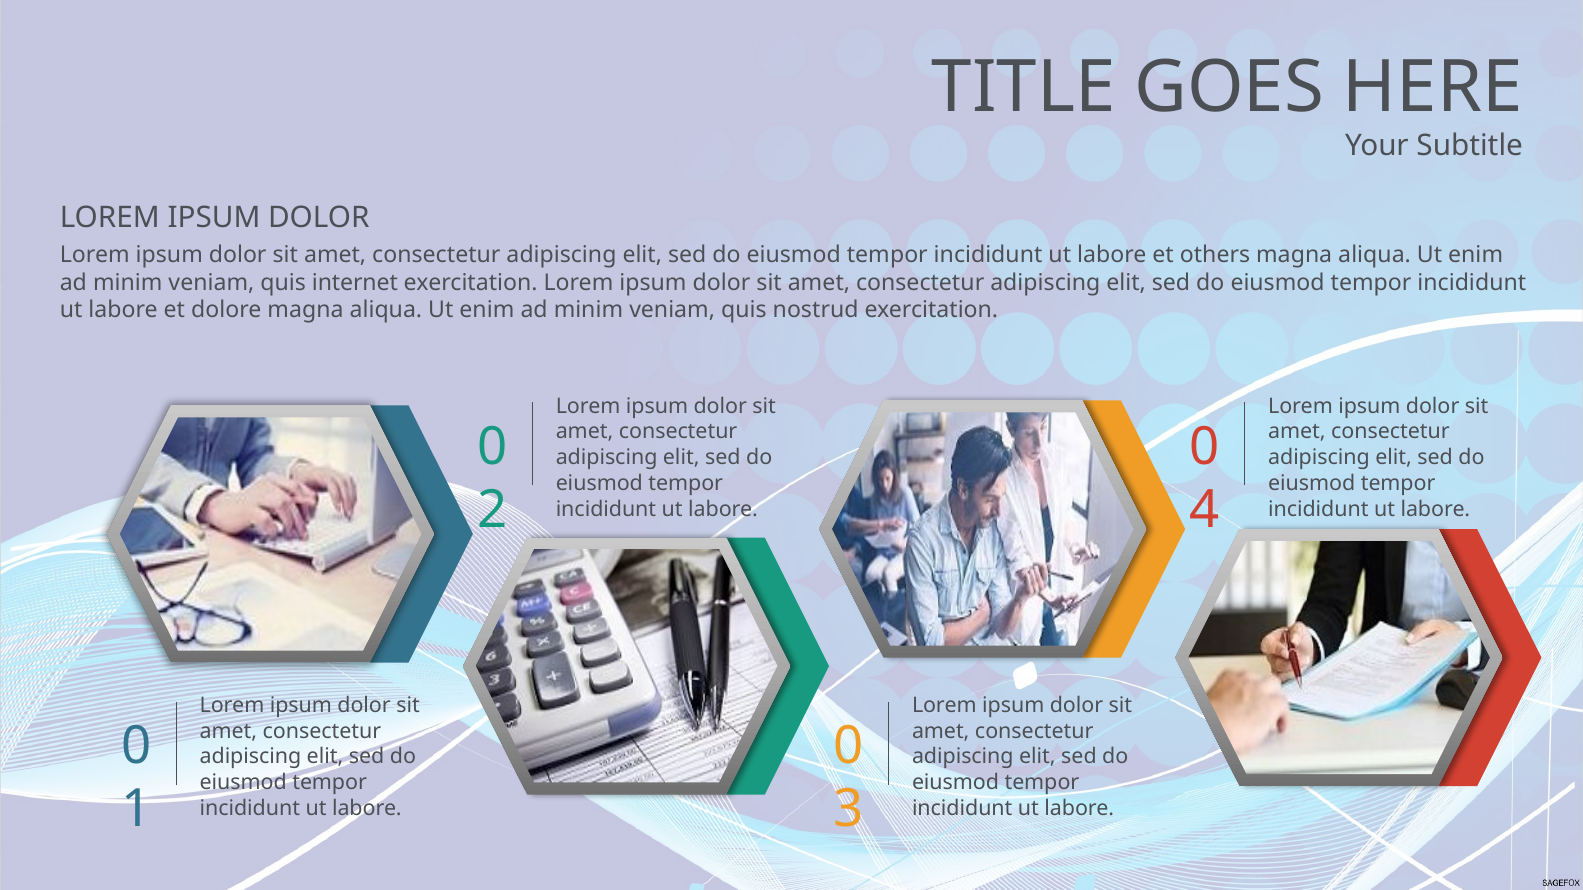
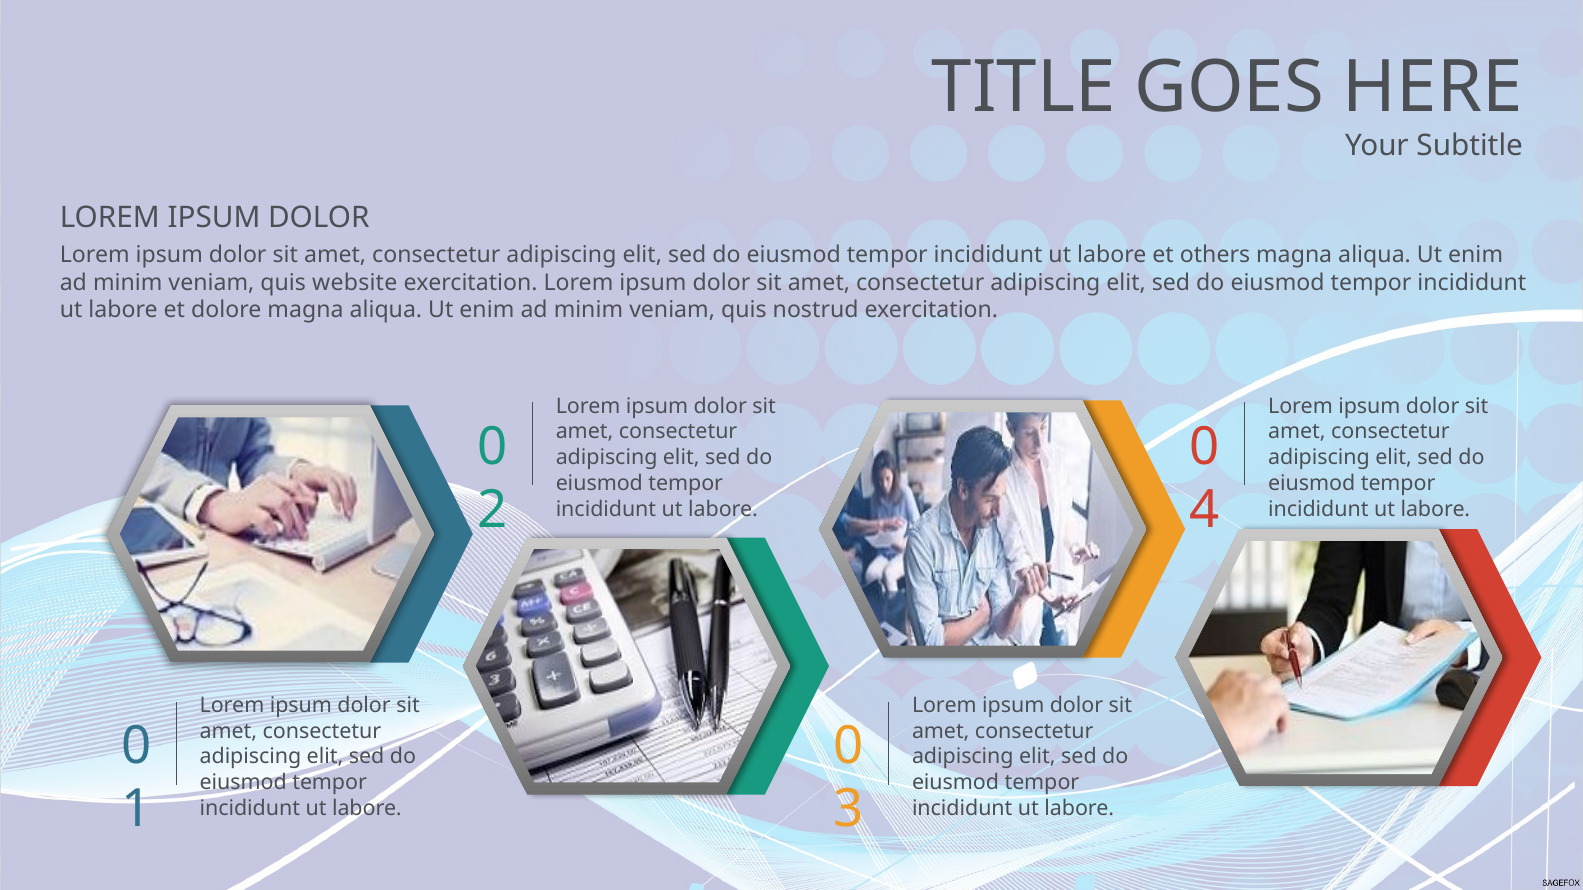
internet: internet -> website (355, 283)
